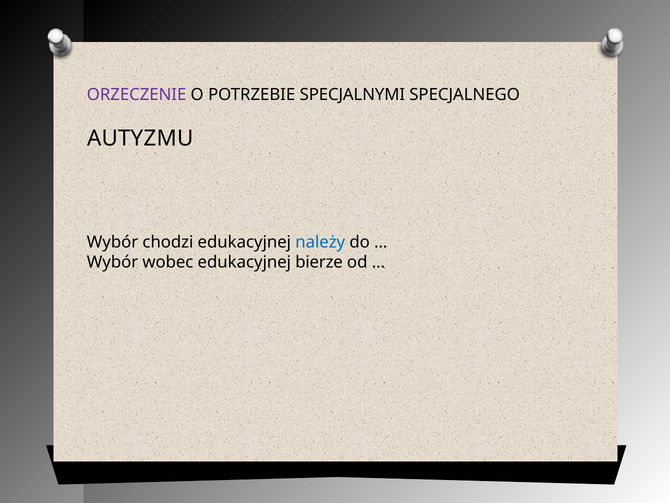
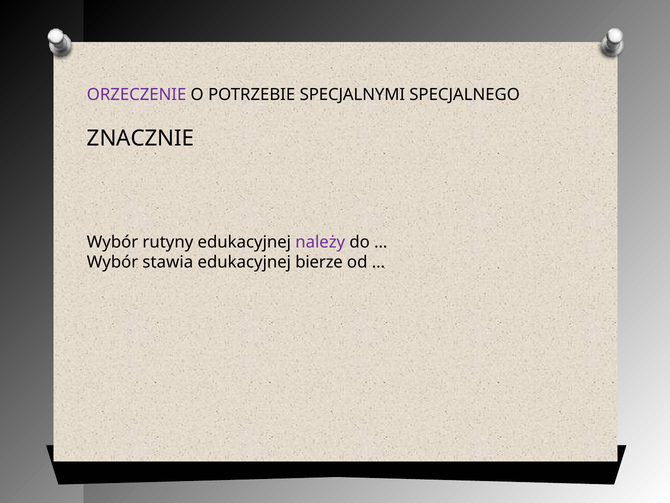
AUTYZMU: AUTYZMU -> ZNACZNIE (140, 138)
chodzi: chodzi -> rutyny (168, 242)
należy colour: blue -> purple (320, 242)
wobec: wobec -> stawia (168, 262)
